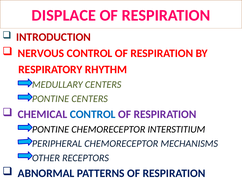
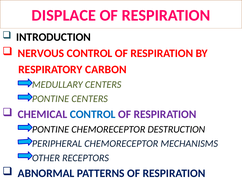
INTRODUCTION colour: red -> black (53, 37)
RHYTHM: RHYTHM -> CARBON (106, 69)
INTERSTITIUM: INTERSTITIUM -> DESTRUCTION (176, 129)
